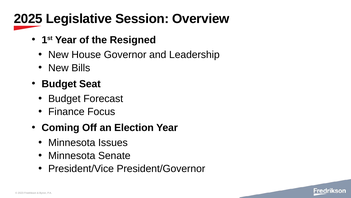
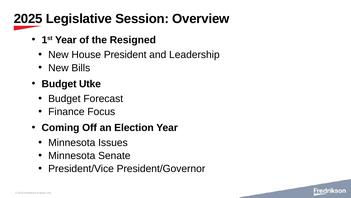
Governor: Governor -> President (125, 55)
Seat: Seat -> Utke (90, 84)
